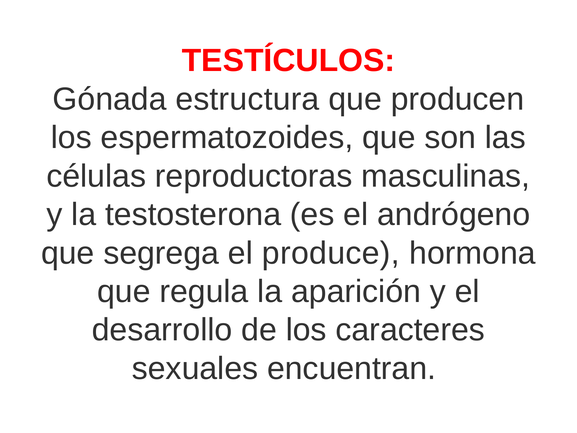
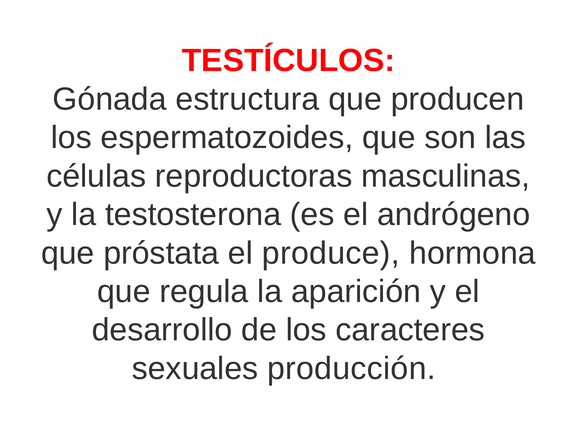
segrega: segrega -> próstata (161, 253)
encuentran: encuentran -> producción (351, 368)
